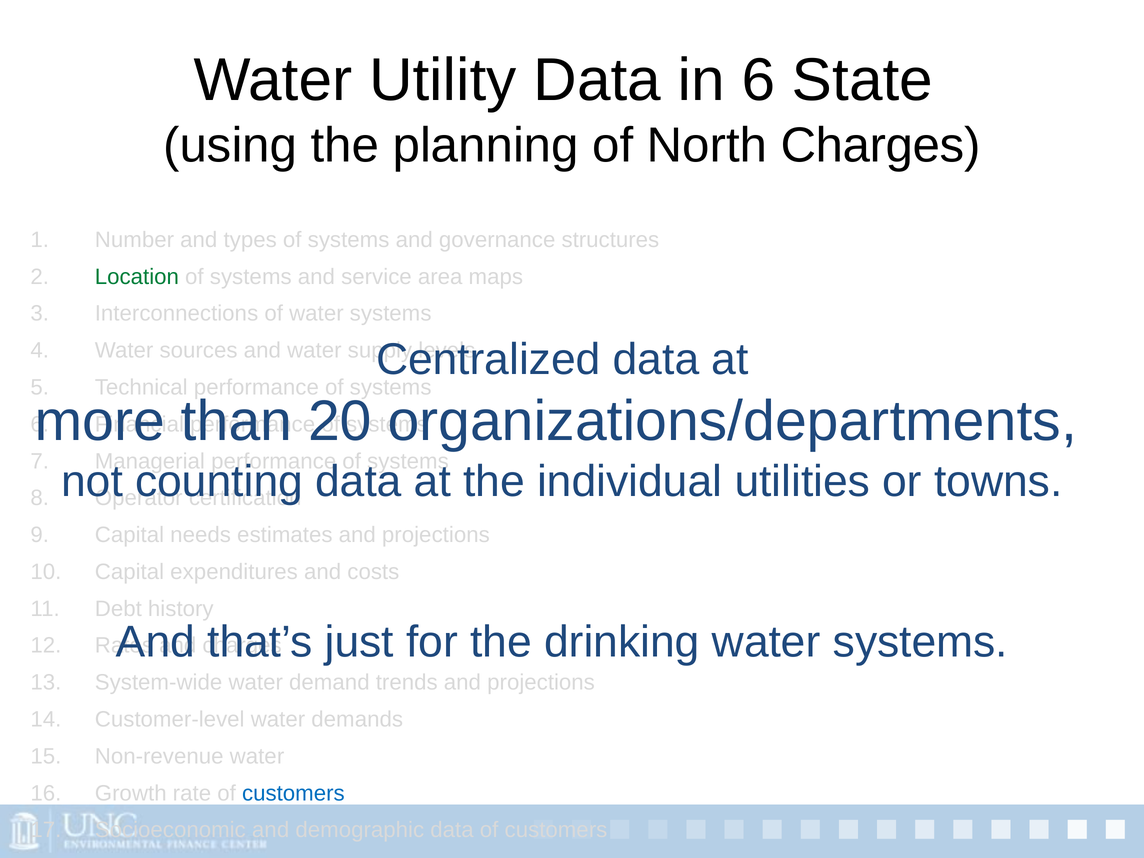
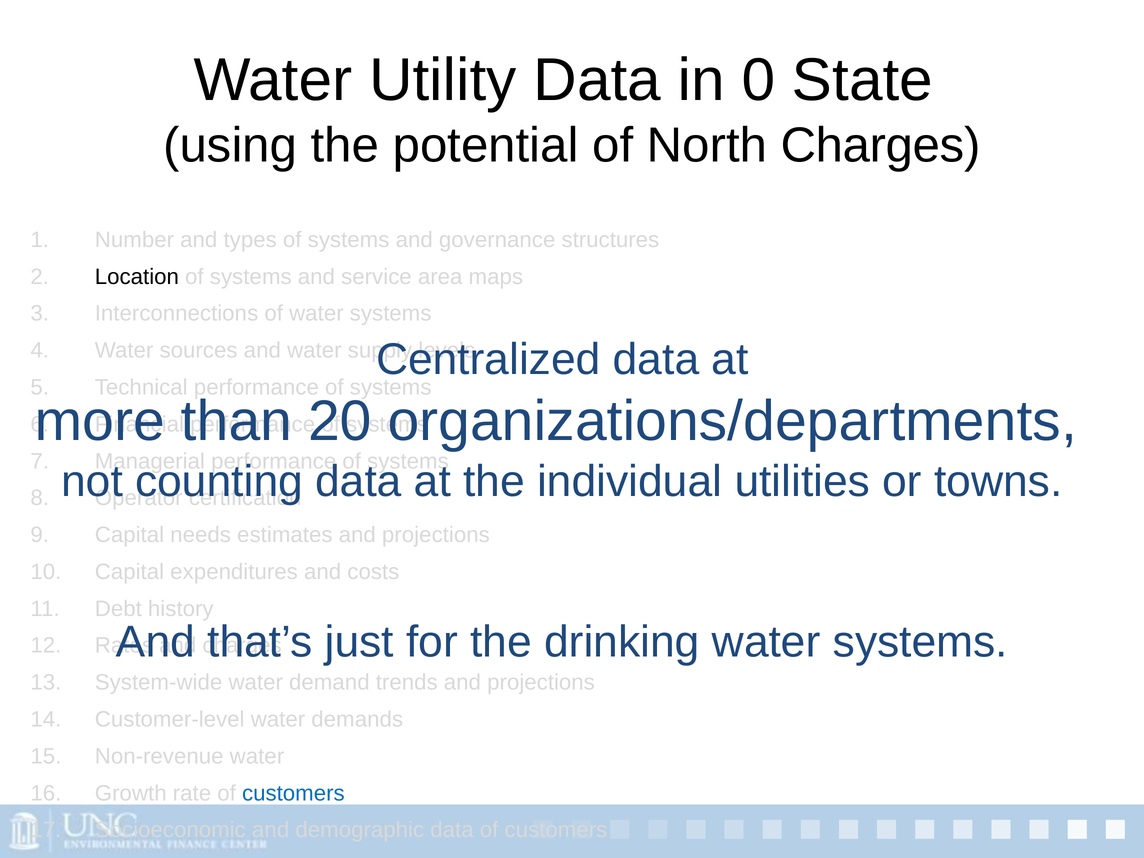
in 6: 6 -> 0 (758, 81)
planning: planning -> potential (486, 146)
Location colour: green -> black (137, 277)
